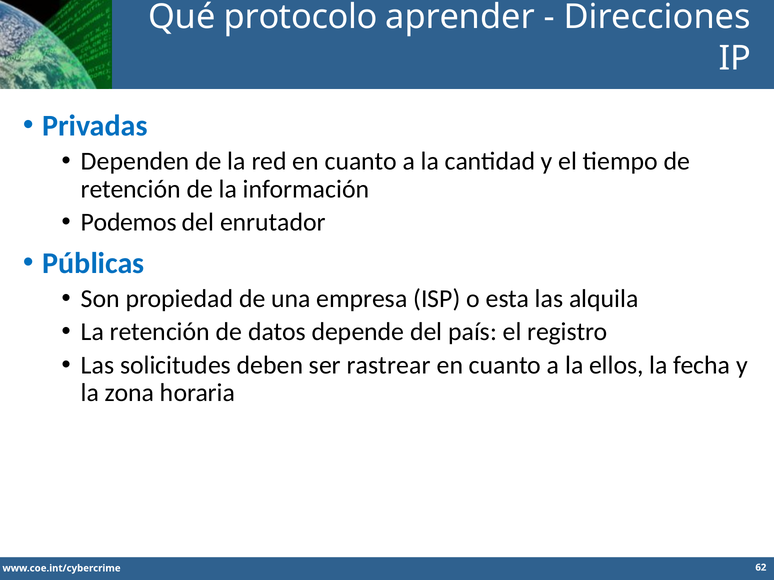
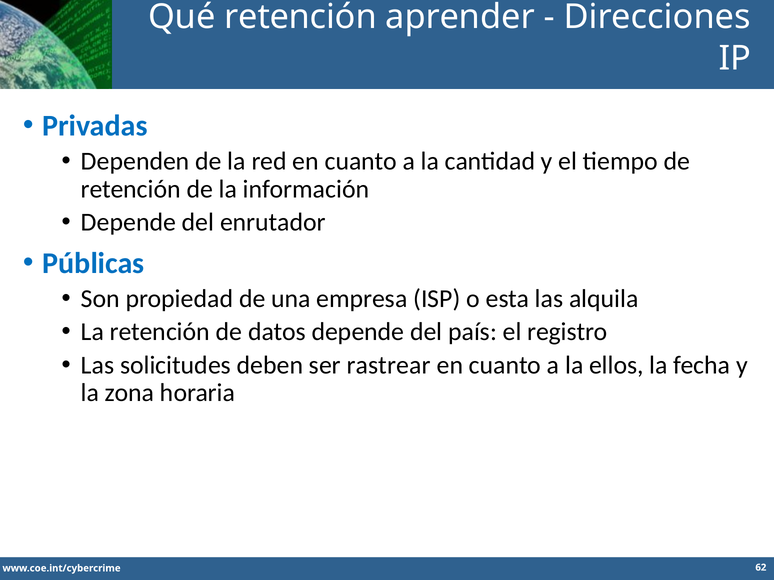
Qué protocolo: protocolo -> retención (301, 17)
Podemos: Podemos -> Depende (129, 222)
